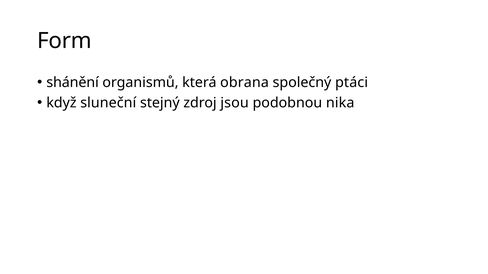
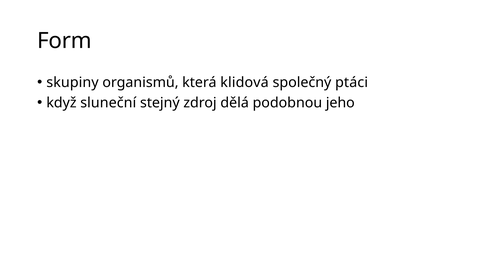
shánění: shánění -> skupiny (72, 83)
obrana: obrana -> klidová (244, 83)
jsou: jsou -> dělá (235, 103)
nika: nika -> jeho (340, 103)
